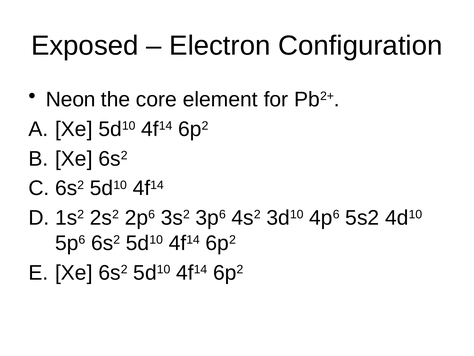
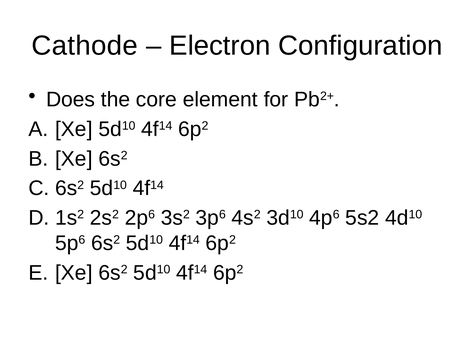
Exposed: Exposed -> Cathode (85, 46)
Neon: Neon -> Does (71, 99)
